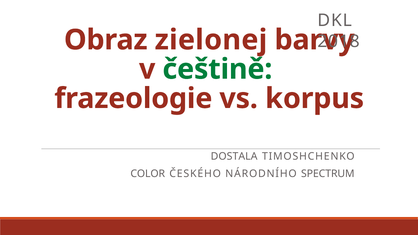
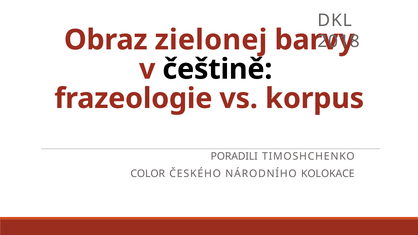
češtině colour: green -> black (217, 69)
DOSTALA: DOSTALA -> PORADILI (234, 157)
SPECTRUM: SPECTRUM -> KOLOKACE (328, 174)
